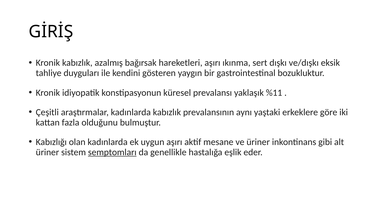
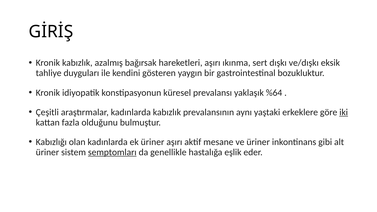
%11: %11 -> %64 (274, 93)
iki underline: none -> present (344, 112)
ek uygun: uygun -> üriner (153, 142)
